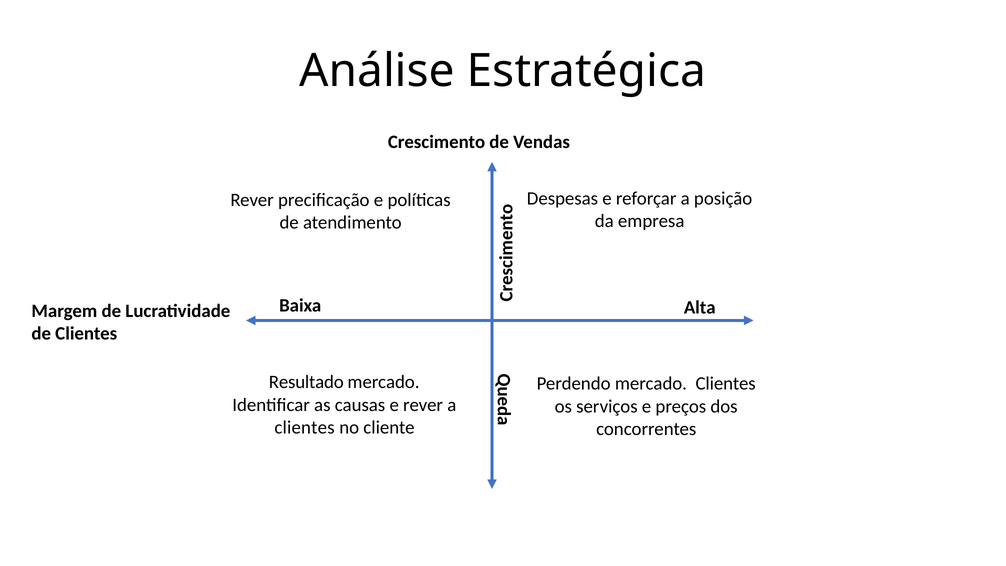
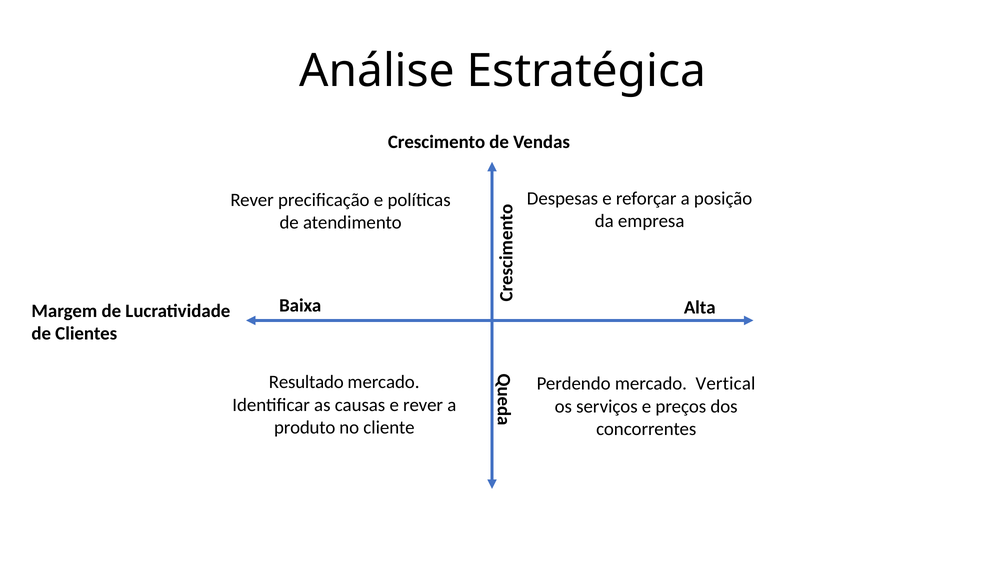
mercado Clientes: Clientes -> Vertical (725, 384)
clientes: clientes -> produto (305, 427)
